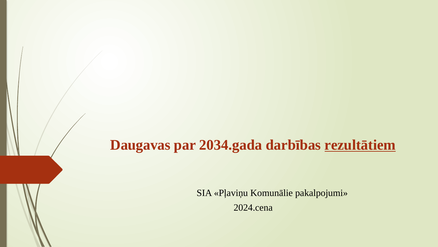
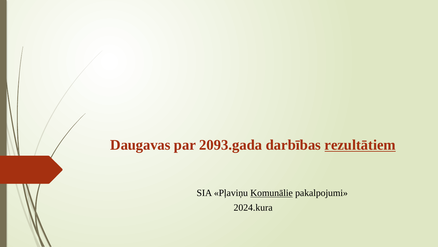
2034.gada: 2034.gada -> 2093.gada (231, 145)
Komunālie underline: none -> present (272, 193)
2024.cena: 2024.cena -> 2024.kura (253, 207)
